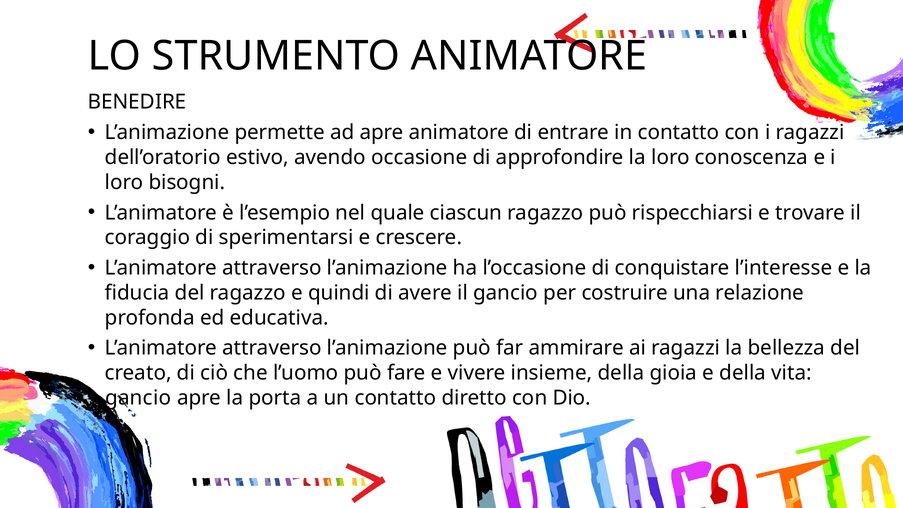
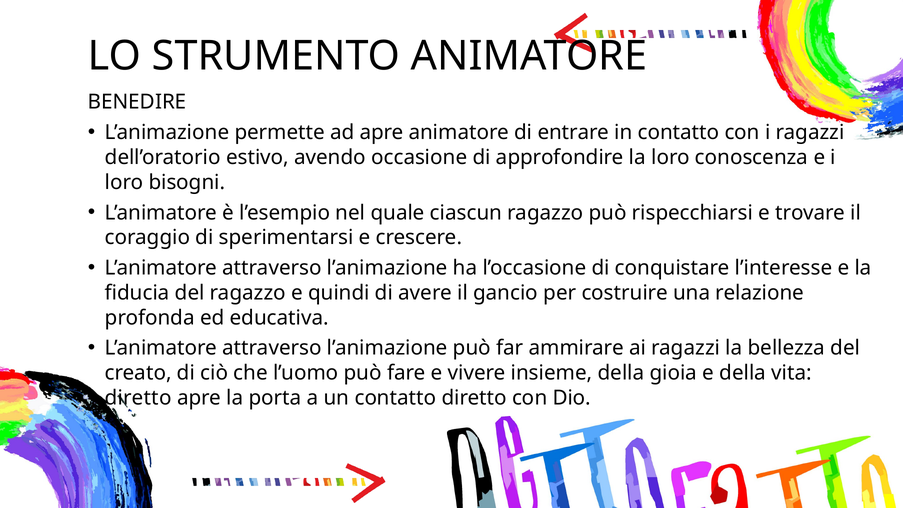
gancio: gancio -> diretto (138, 398)
